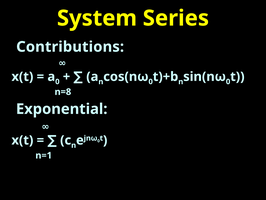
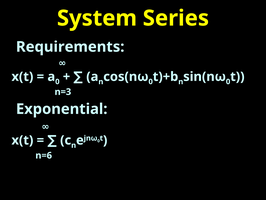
Contributions: Contributions -> Requirements (70, 47)
n=8: n=8 -> n=3 (63, 92)
n=1: n=1 -> n=6 (44, 155)
